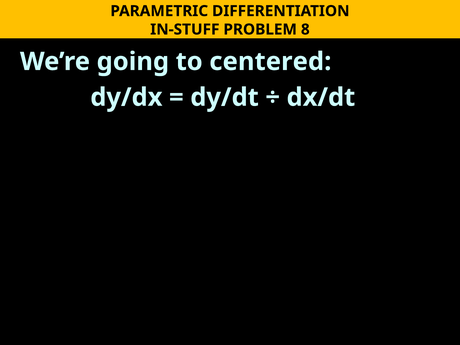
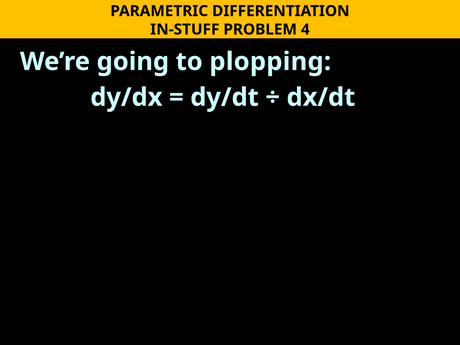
8: 8 -> 4 (305, 29)
centered: centered -> plopping (270, 62)
